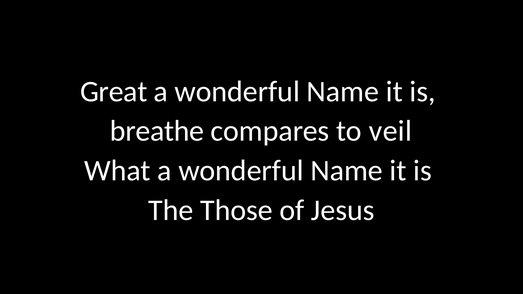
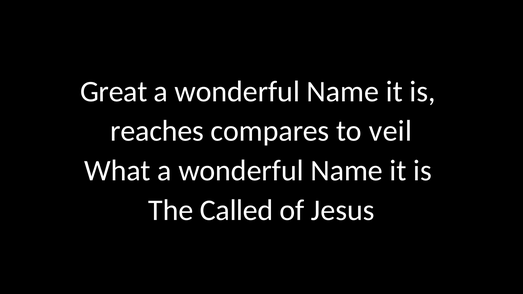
breathe: breathe -> reaches (157, 131)
Those: Those -> Called (237, 210)
